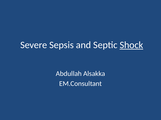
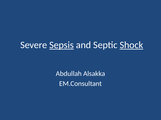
Sepsis underline: none -> present (62, 45)
